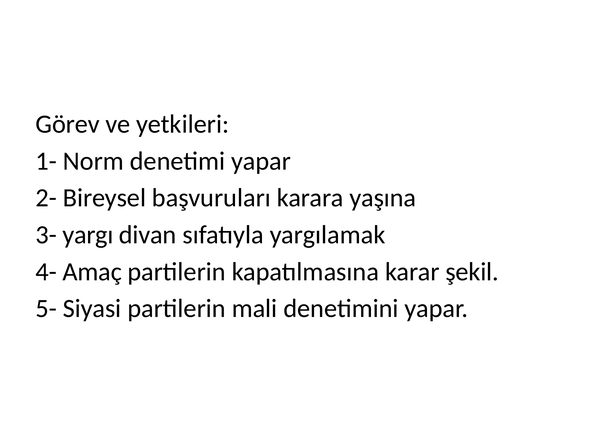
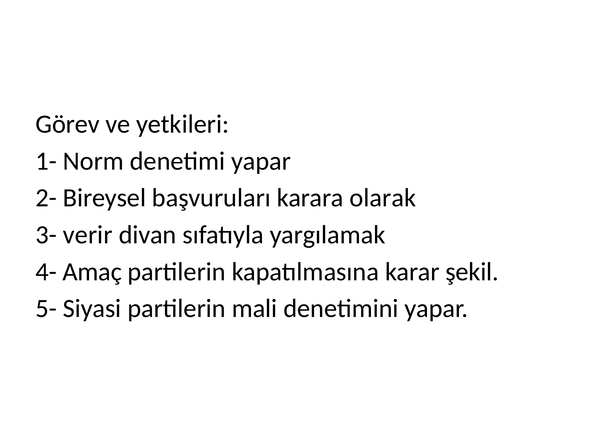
yaşına: yaşına -> olarak (383, 198)
yargı: yargı -> verir (88, 235)
